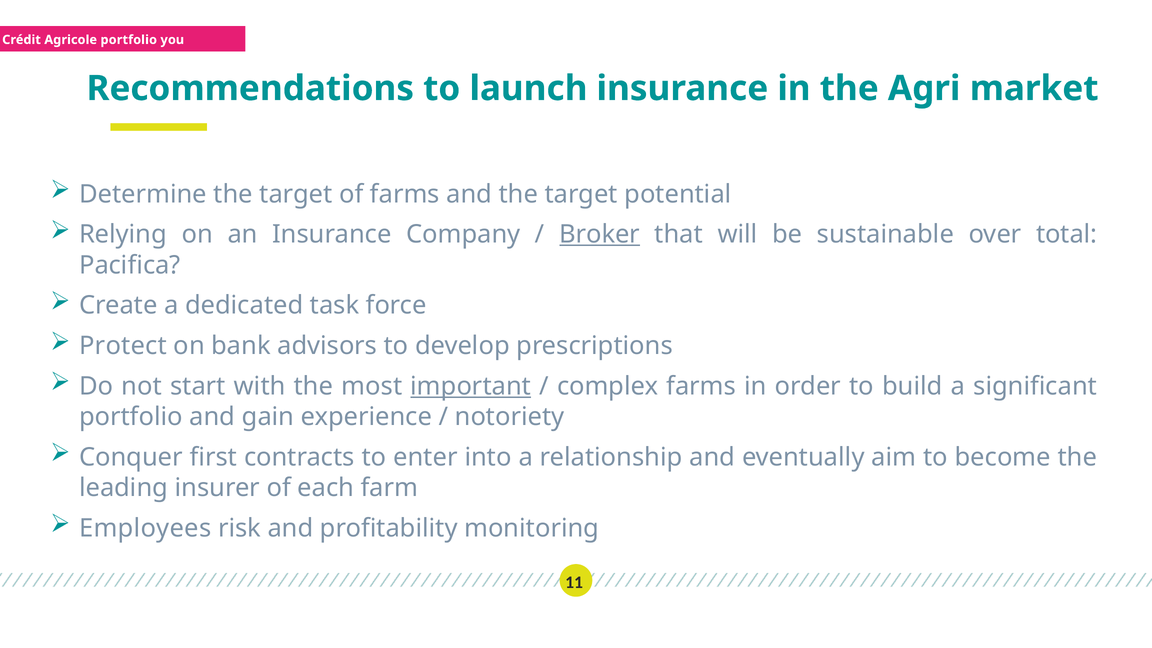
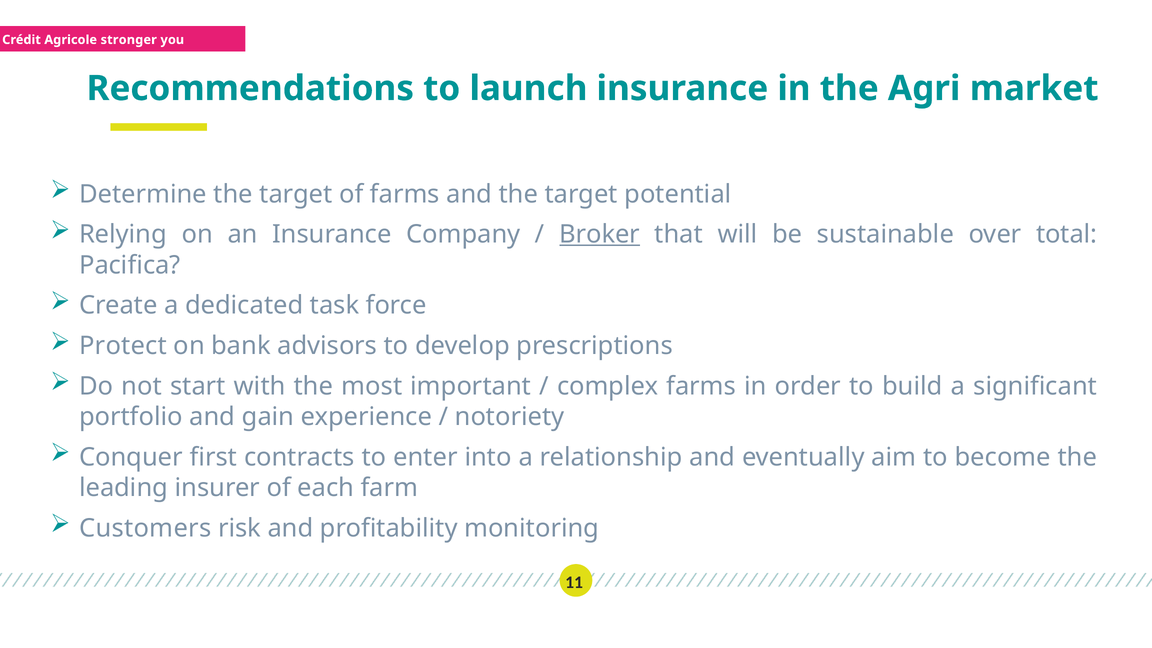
Agricole portfolio: portfolio -> stronger (129, 40)
important underline: present -> none (471, 386)
Employees: Employees -> Customers (145, 528)
